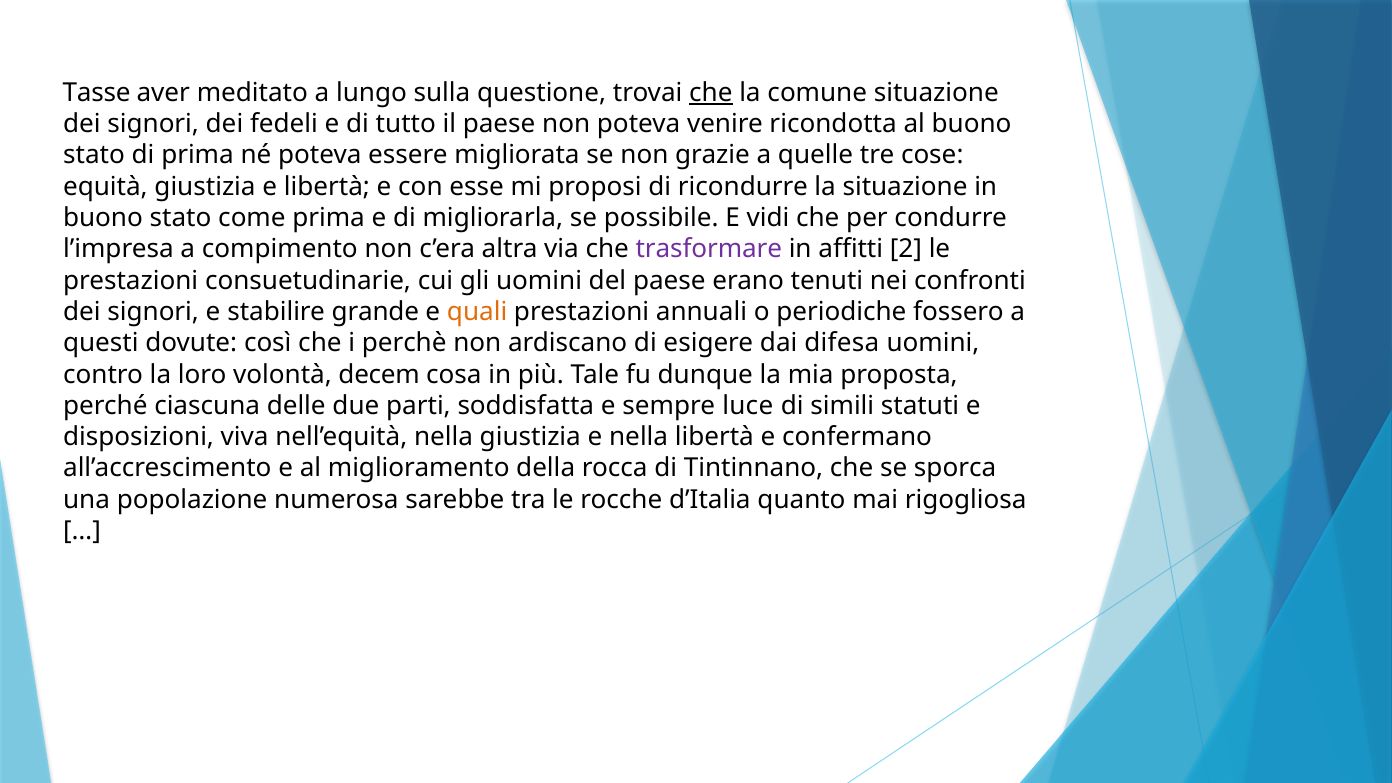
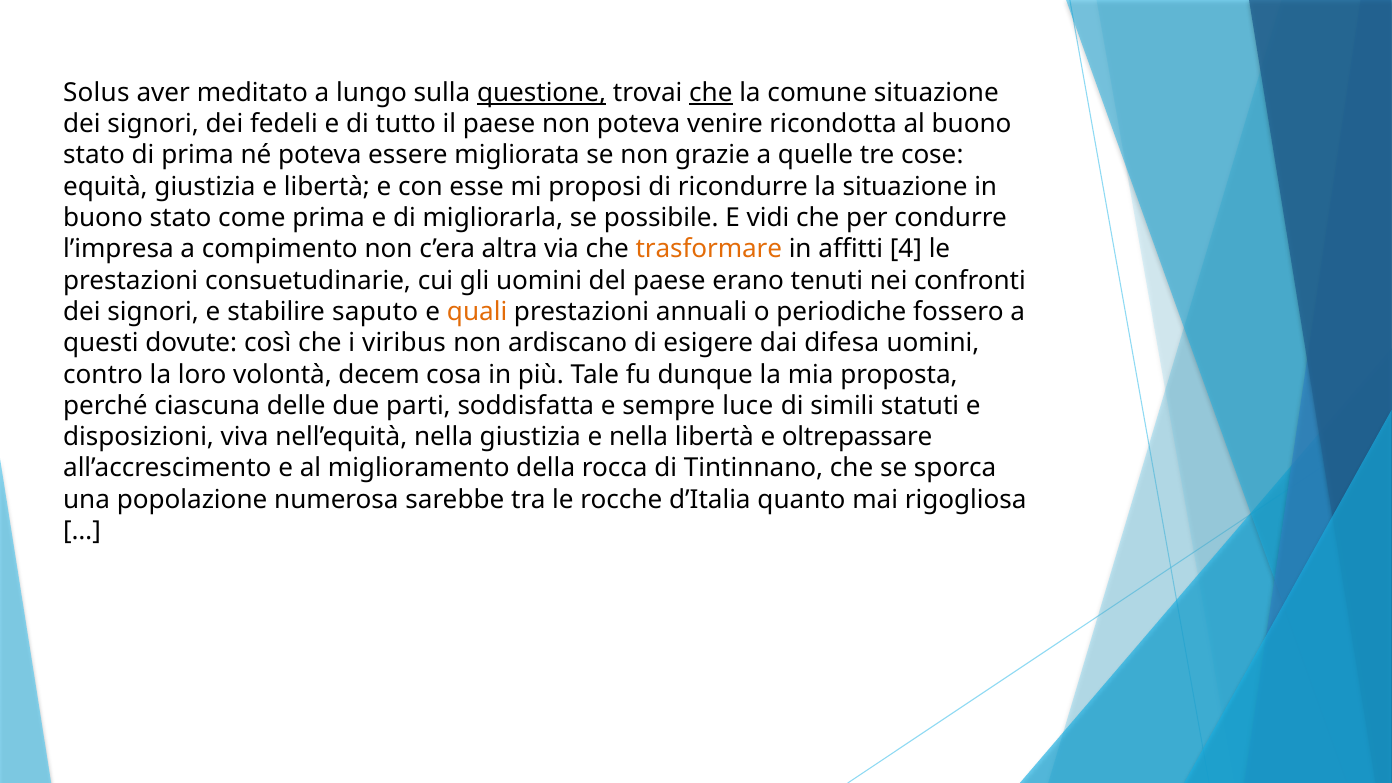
Tasse: Tasse -> Solus (96, 93)
questione underline: none -> present (542, 93)
trasformare colour: purple -> orange (709, 249)
2: 2 -> 4 (906, 249)
grande: grande -> saputo (375, 312)
perchè: perchè -> viribus (404, 343)
confermano: confermano -> oltrepassare (857, 437)
